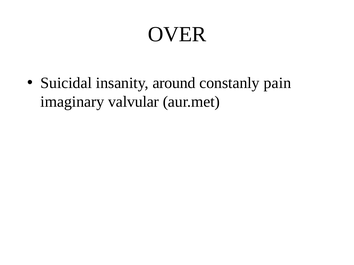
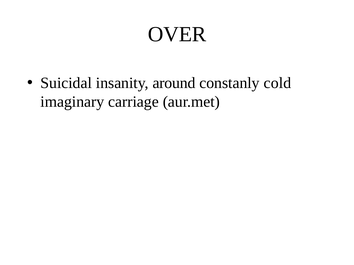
pain: pain -> cold (277, 83)
valvular: valvular -> carriage (133, 102)
